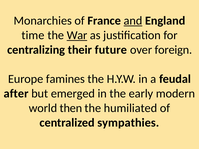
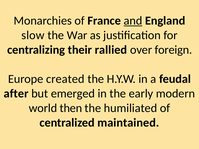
time: time -> slow (33, 35)
War underline: present -> none (77, 35)
future: future -> rallied (111, 50)
famines: famines -> created (65, 79)
sympathies: sympathies -> maintained (128, 123)
